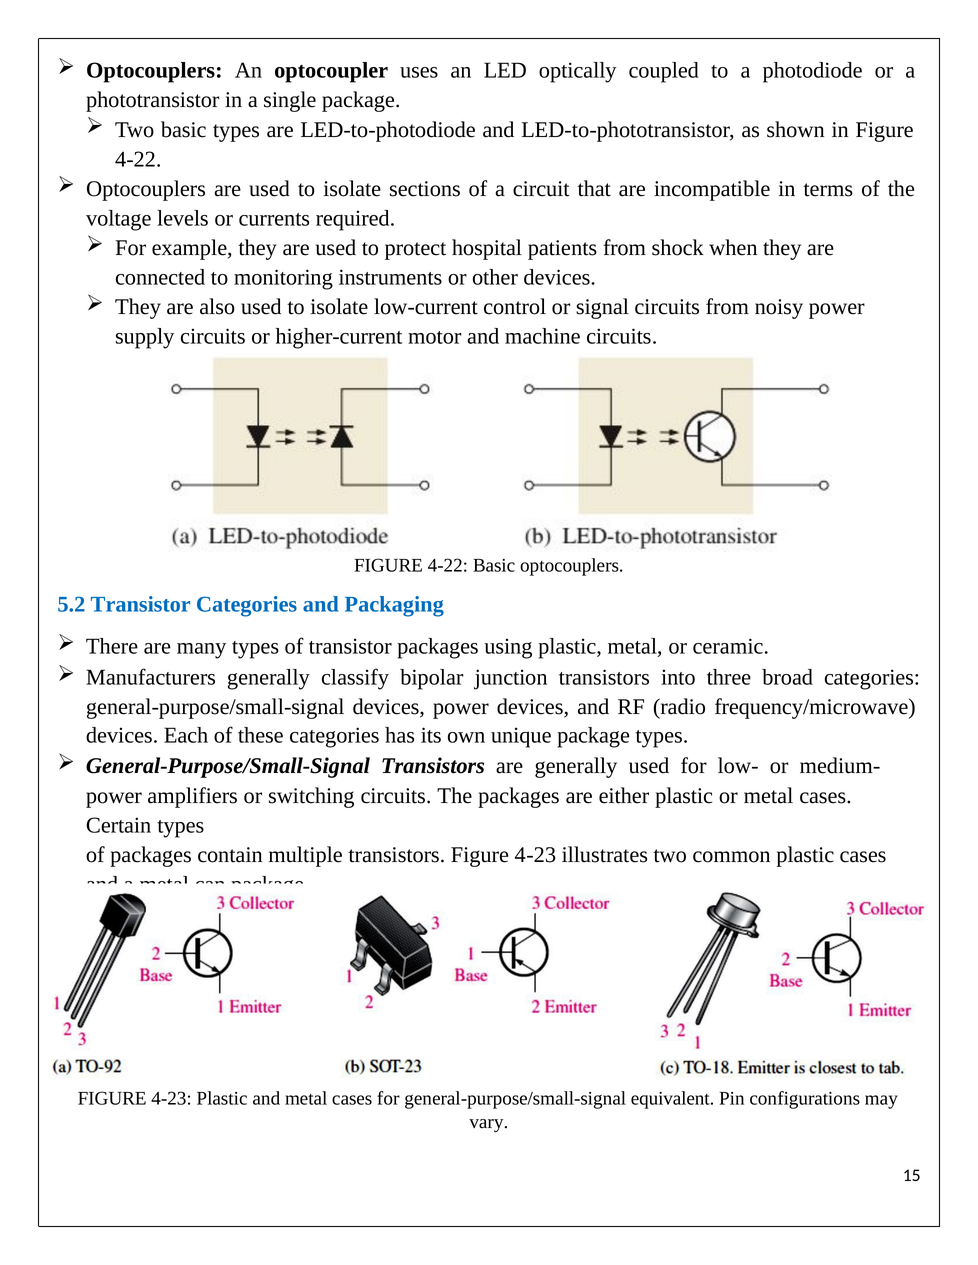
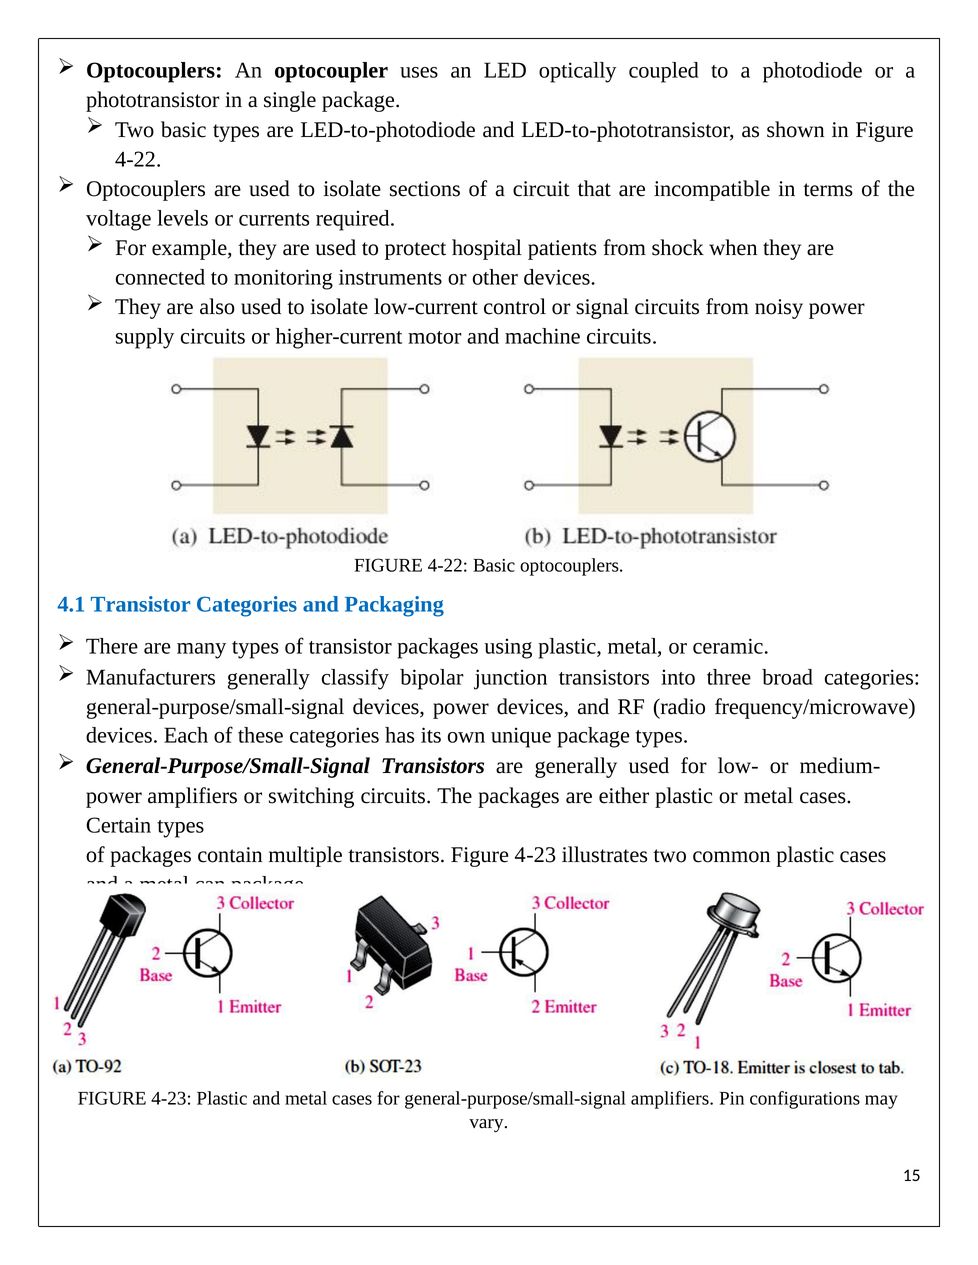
5.2: 5.2 -> 4.1 (71, 605)
general-purpose/small-signal equivalent: equivalent -> amplifiers (672, 1099)
